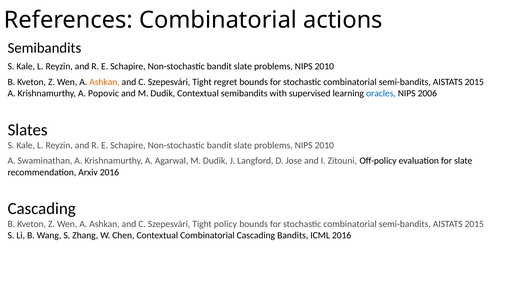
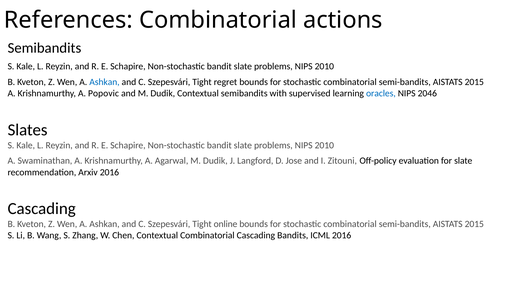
Ashkan colour: orange -> blue (105, 82)
2006: 2006 -> 2046 (427, 94)
policy: policy -> online (226, 224)
